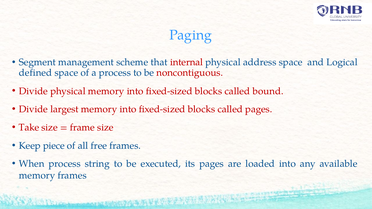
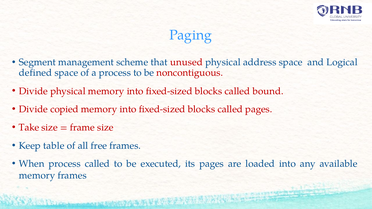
internal: internal -> unused (186, 62)
largest: largest -> copied (64, 109)
piece: piece -> table (54, 146)
process string: string -> called (97, 164)
